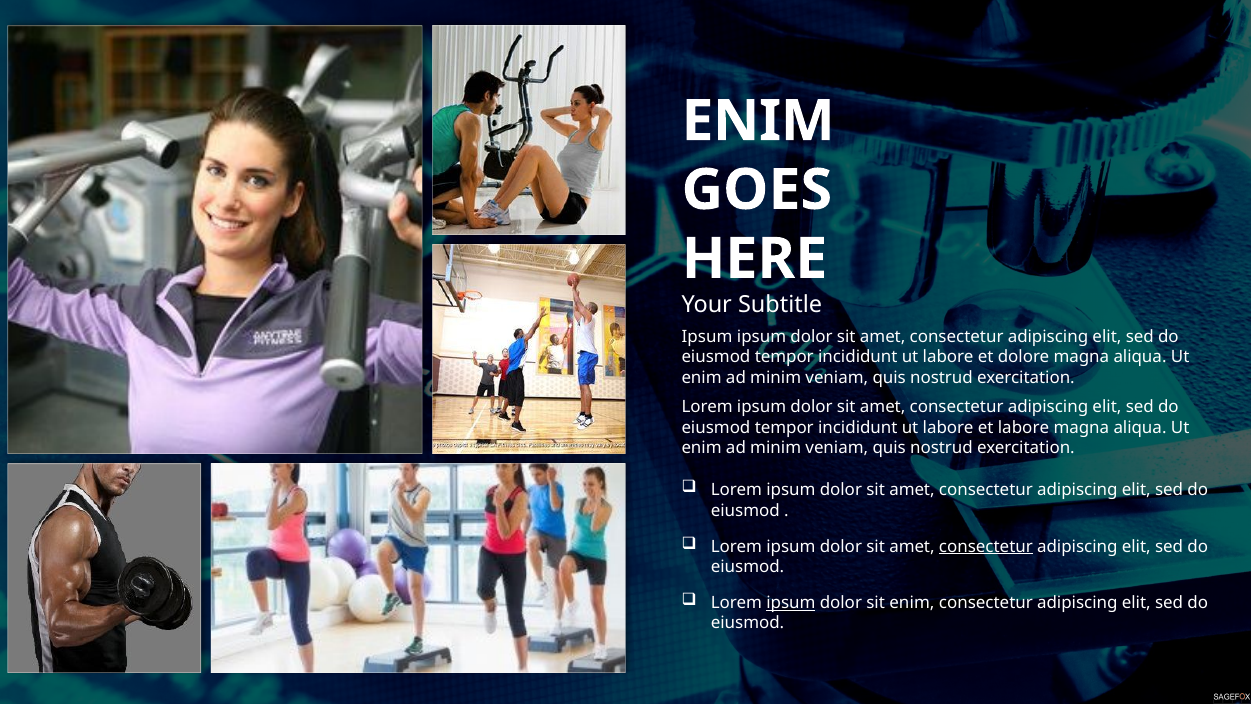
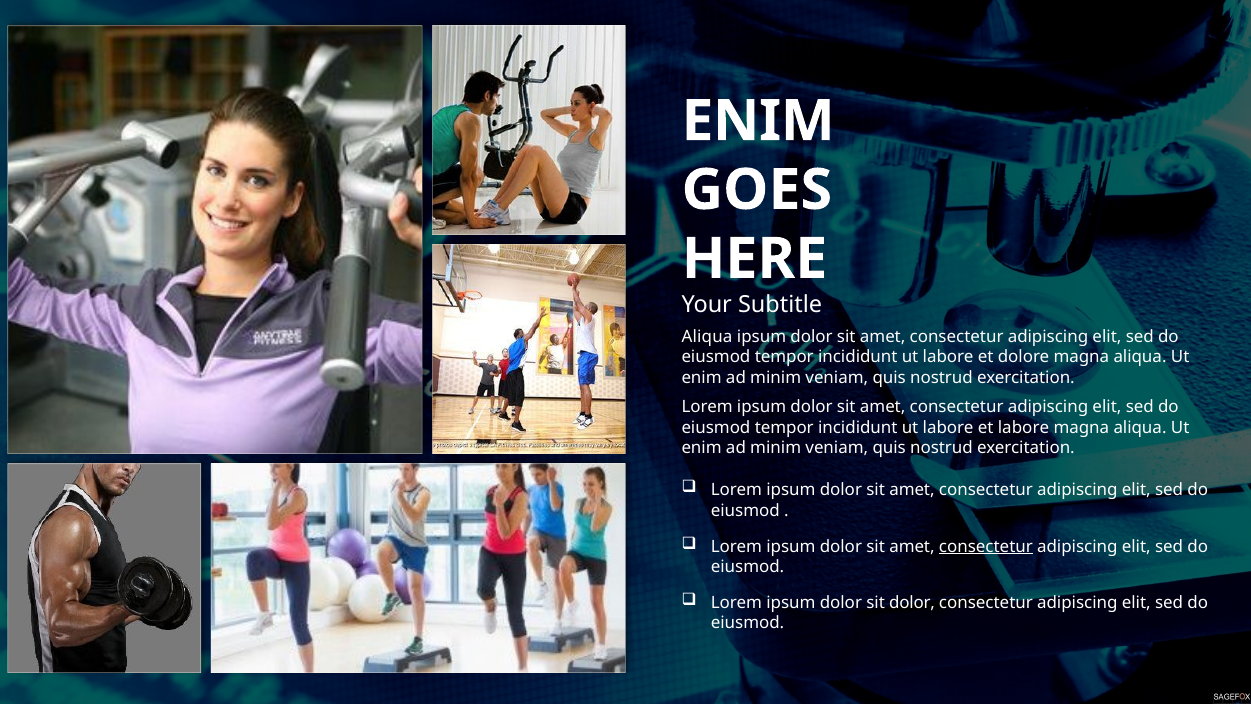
Ipsum: Ipsum -> Aliqua (707, 337)
ipsum underline: present -> none (791, 603)
sit enim: enim -> dolor (912, 603)
